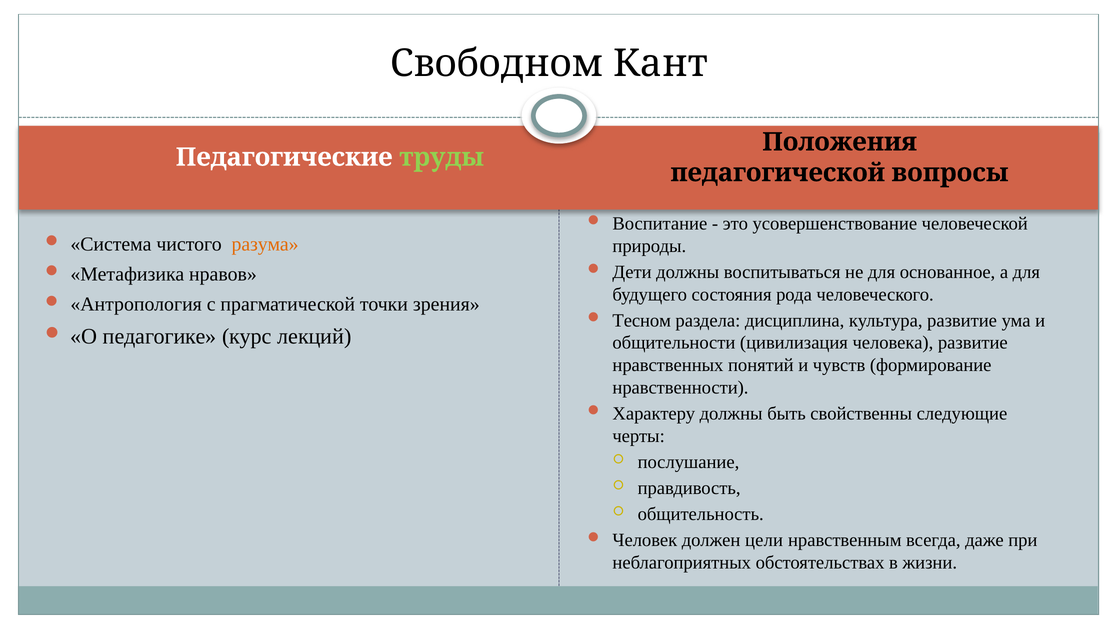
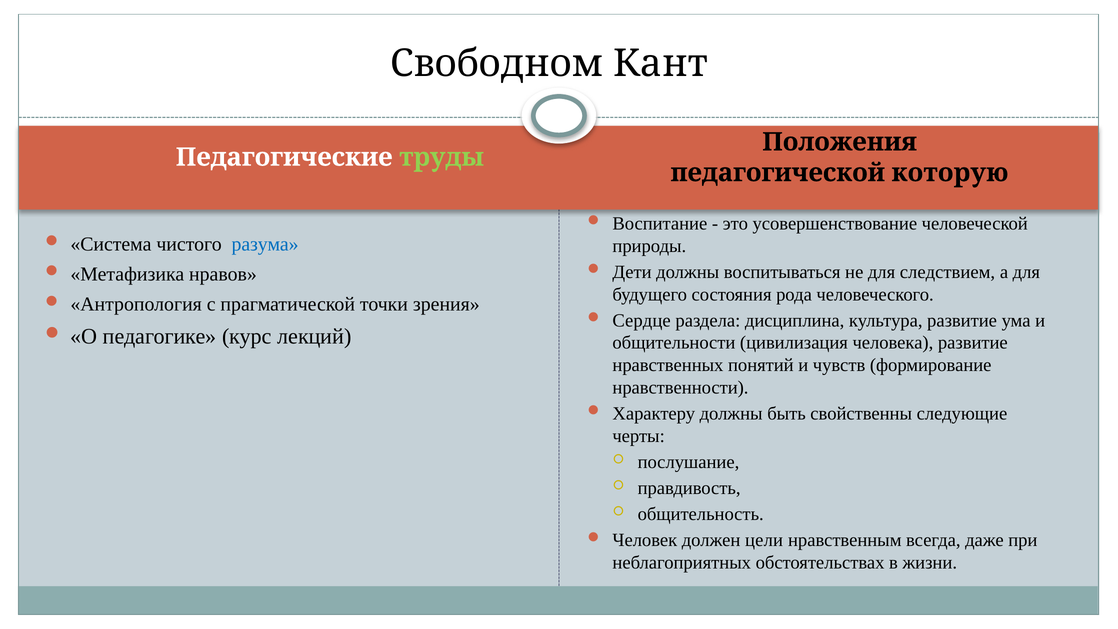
вопросы: вопросы -> которую (950, 173)
разума colour: orange -> blue (265, 244)
основанное: основанное -> следствием (947, 272)
Тесном: Тесном -> Сердце (642, 320)
